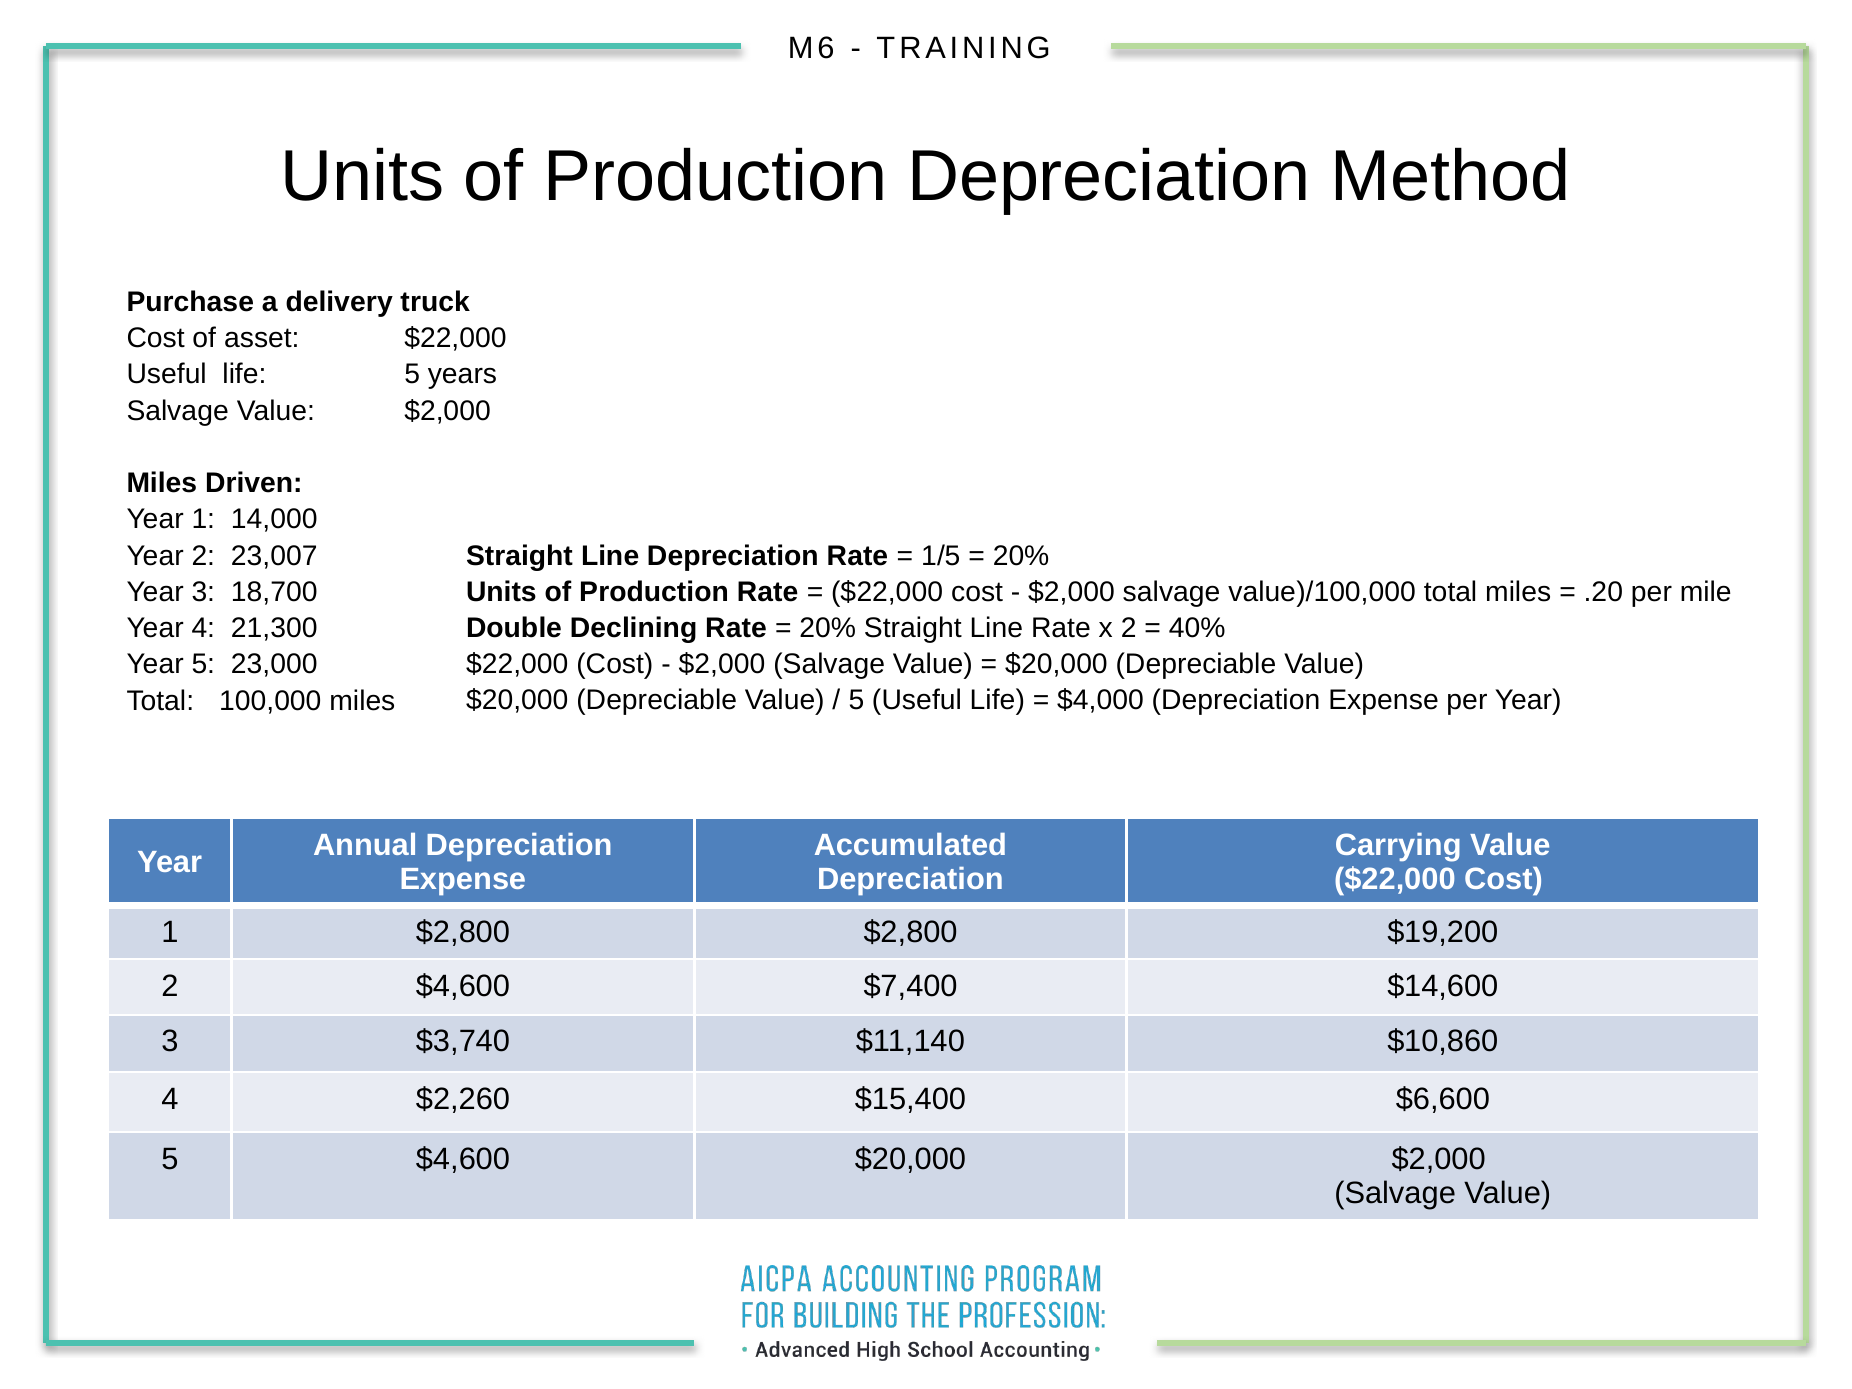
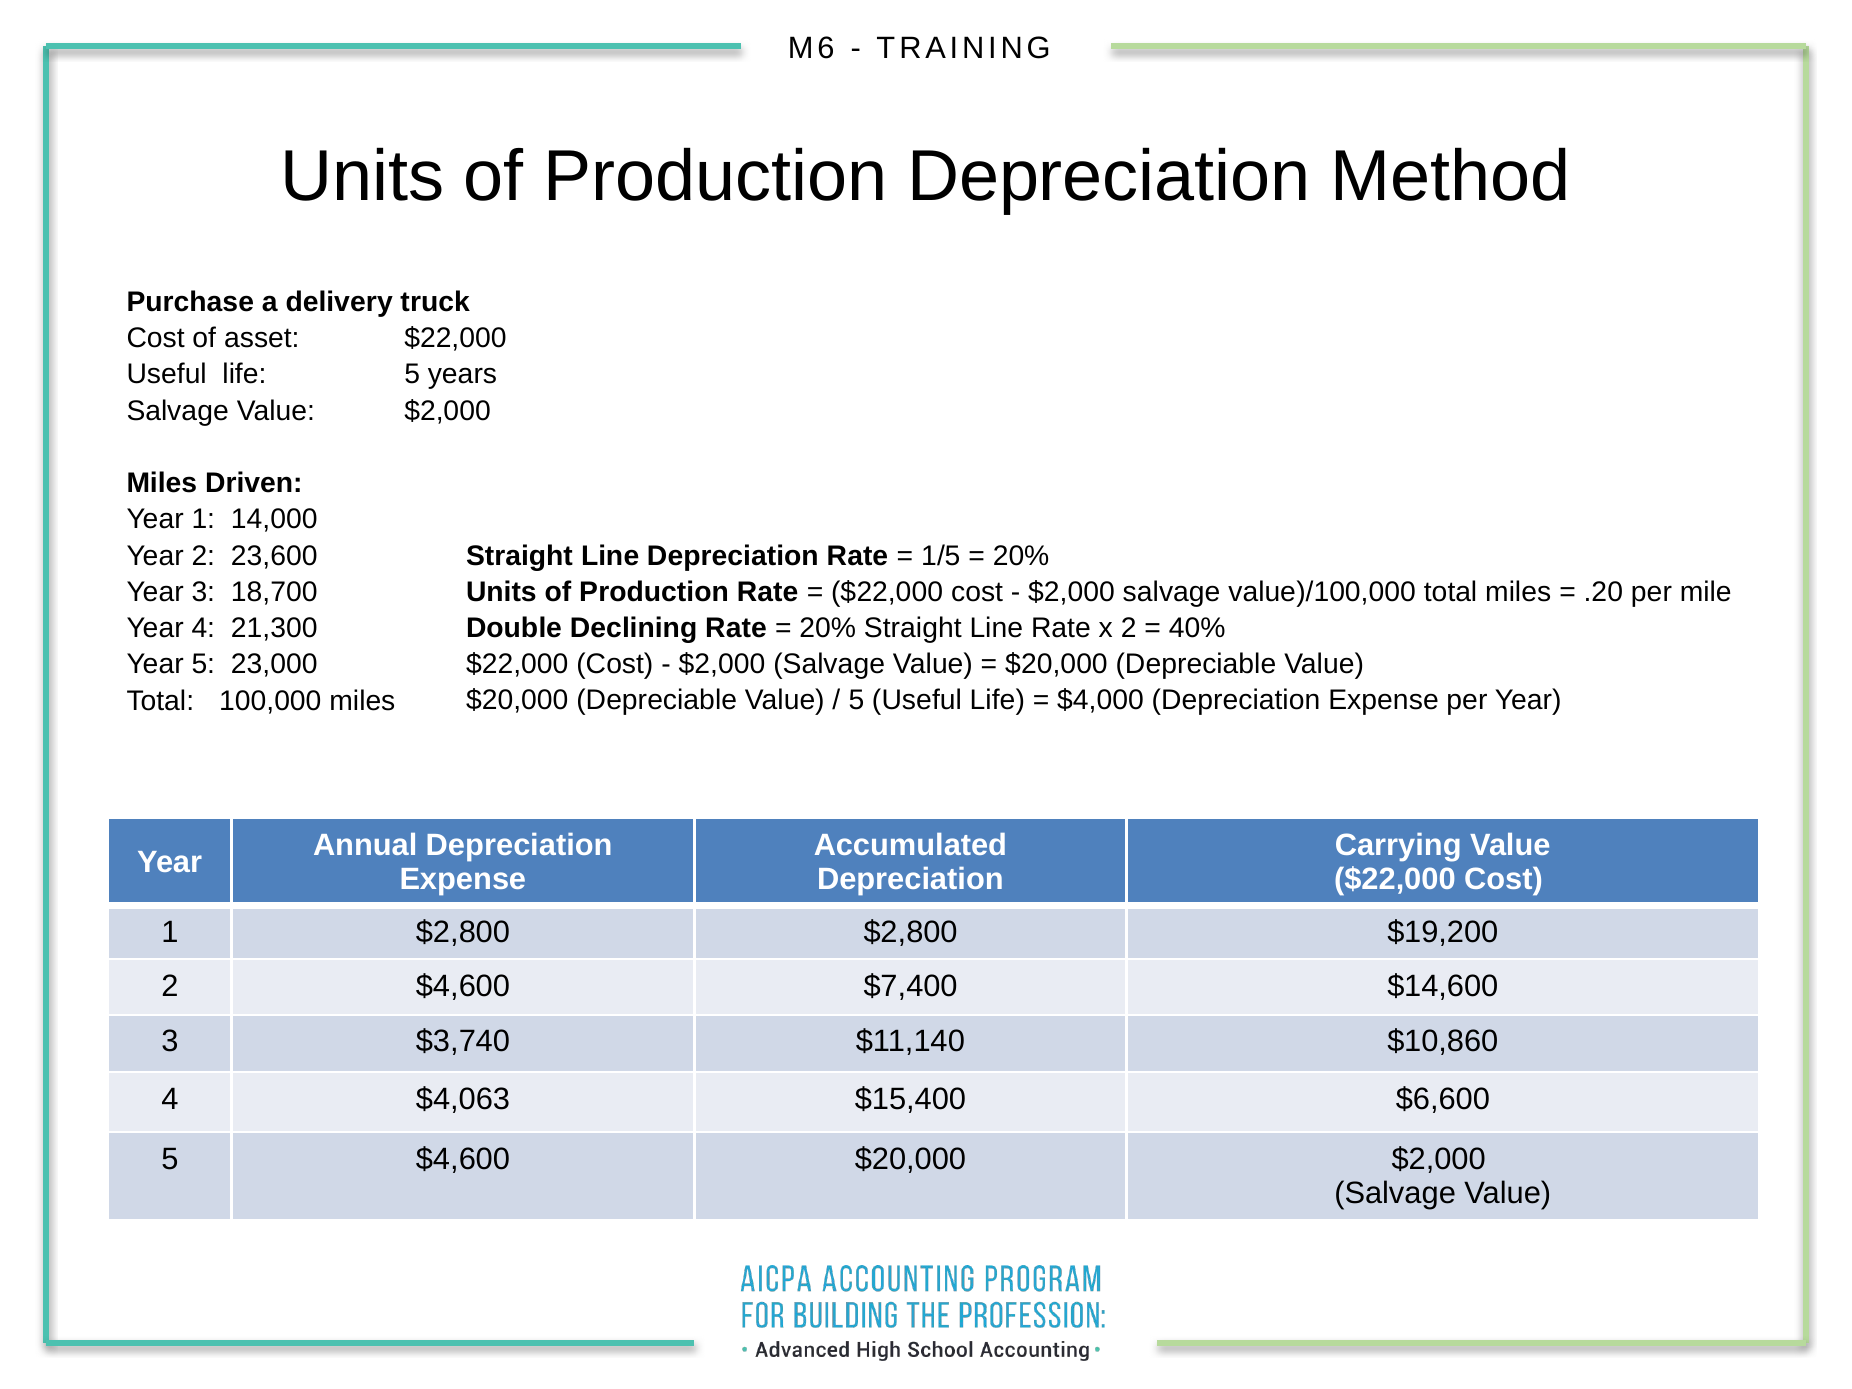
23,007: 23,007 -> 23,600 (274, 556)
$2,260: $2,260 -> $4,063 (463, 1099)
